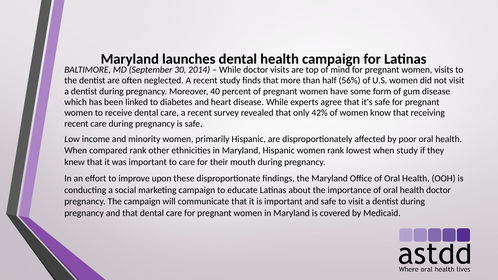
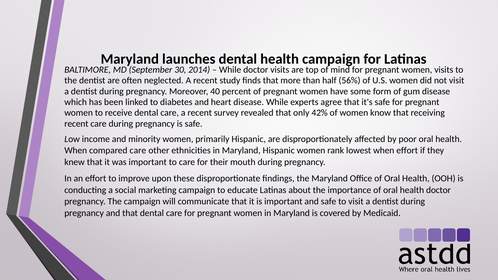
compared rank: rank -> care (138, 151)
when study: study -> effort (407, 151)
